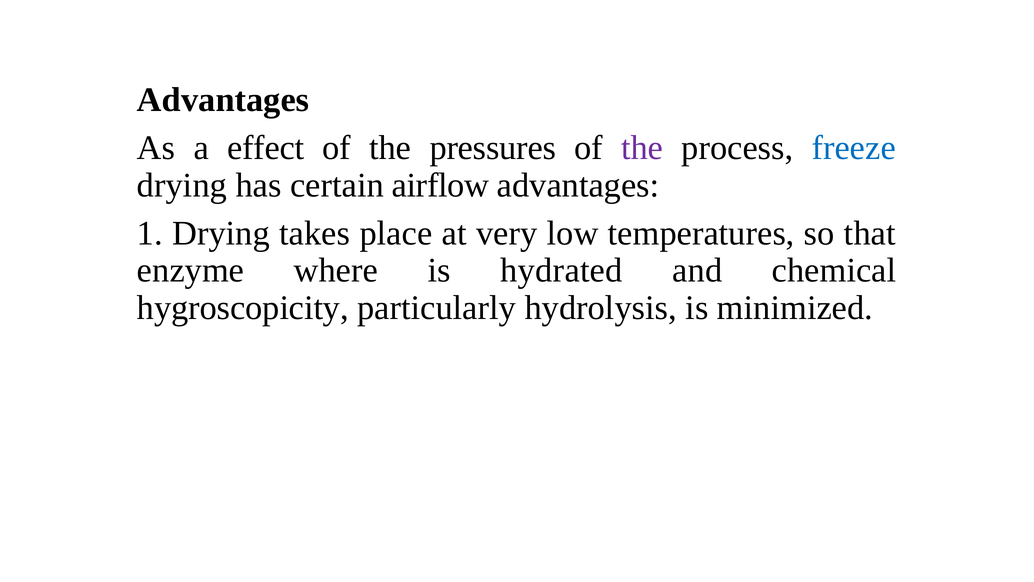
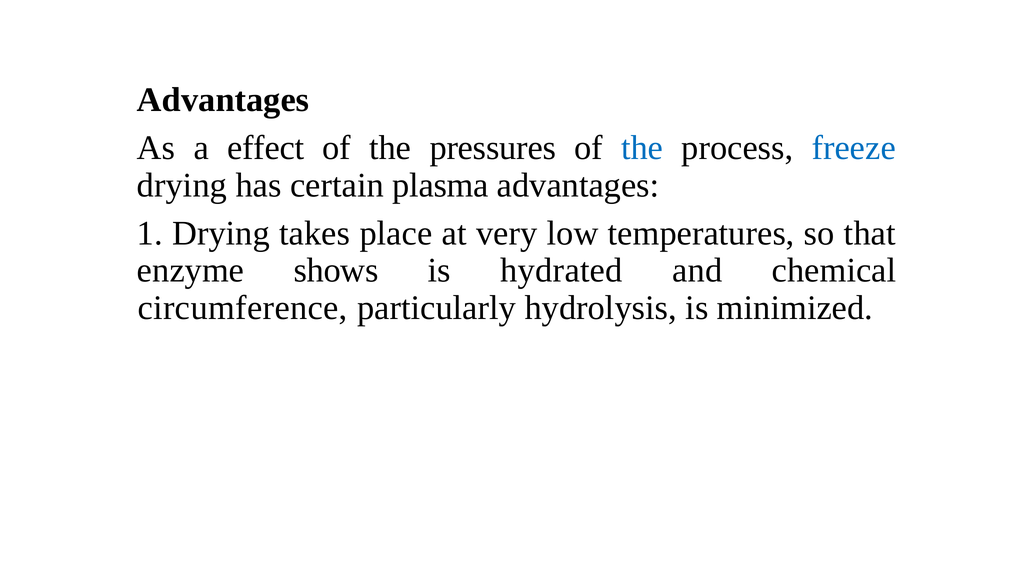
the colour: purple -> blue (642, 148)
airflow: airflow -> plasma (440, 185)
where: where -> shows (336, 270)
hygroscopicity: hygroscopicity -> circumference (243, 308)
